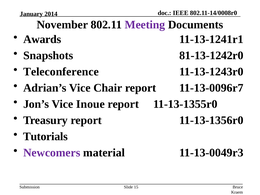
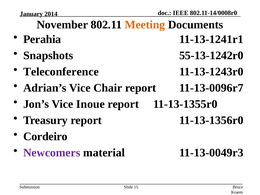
Meeting colour: purple -> orange (145, 25)
Awards: Awards -> Perahia (42, 39)
81-13-1242r0: 81-13-1242r0 -> 55-13-1242r0 (211, 56)
Tutorials: Tutorials -> Cordeiro (45, 136)
